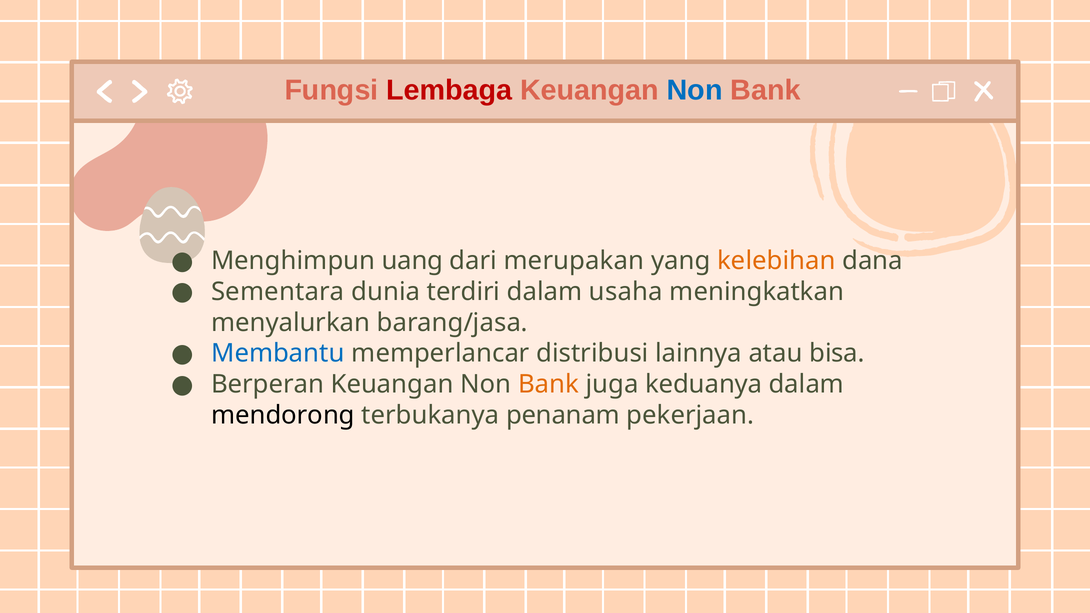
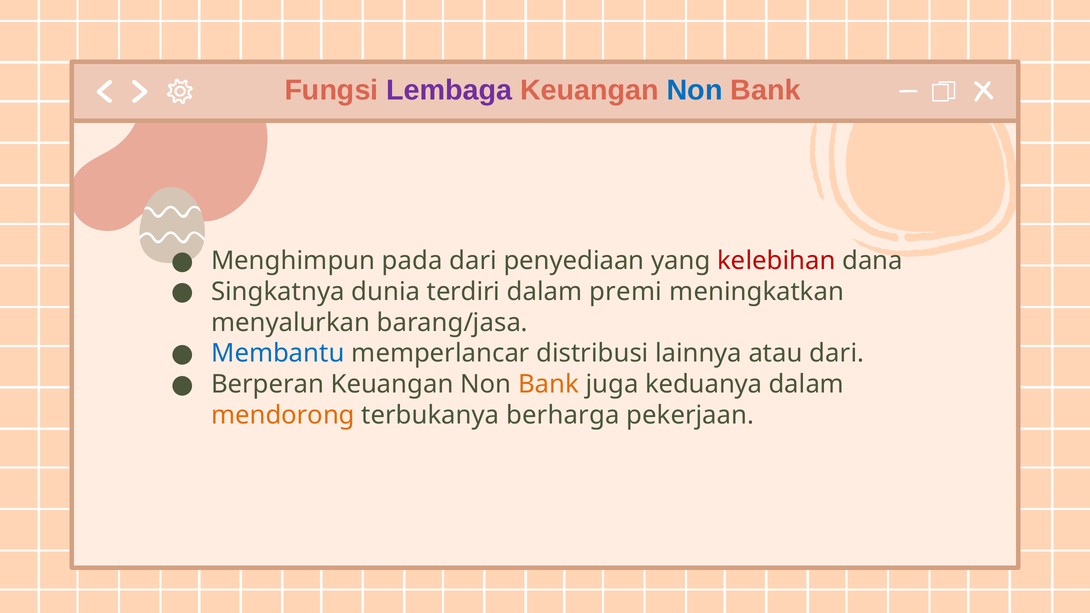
Lembaga colour: red -> purple (449, 90)
uang: uang -> pada (412, 261)
merupakan: merupakan -> penyediaan (574, 261)
kelebihan colour: orange -> red (776, 261)
Sementara: Sementara -> Singkatnya (278, 292)
usaha: usaha -> premi (626, 292)
atau bisa: bisa -> dari (837, 354)
mendorong colour: black -> orange (283, 415)
penanam: penanam -> berharga (563, 415)
